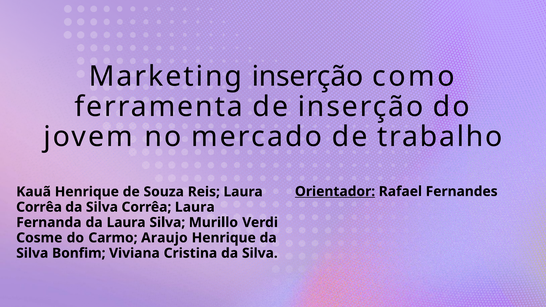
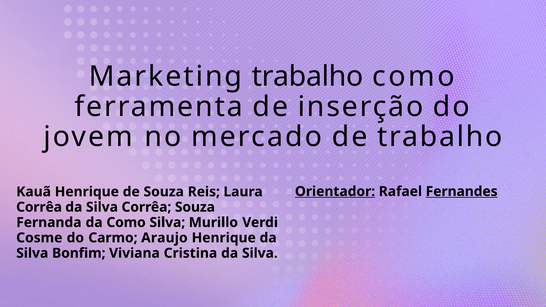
Marketing inserção: inserção -> trabalho (308, 77)
Fernandes underline: none -> present (462, 192)
Corrêa Laura: Laura -> Souza (195, 207)
da Laura: Laura -> Como (126, 223)
